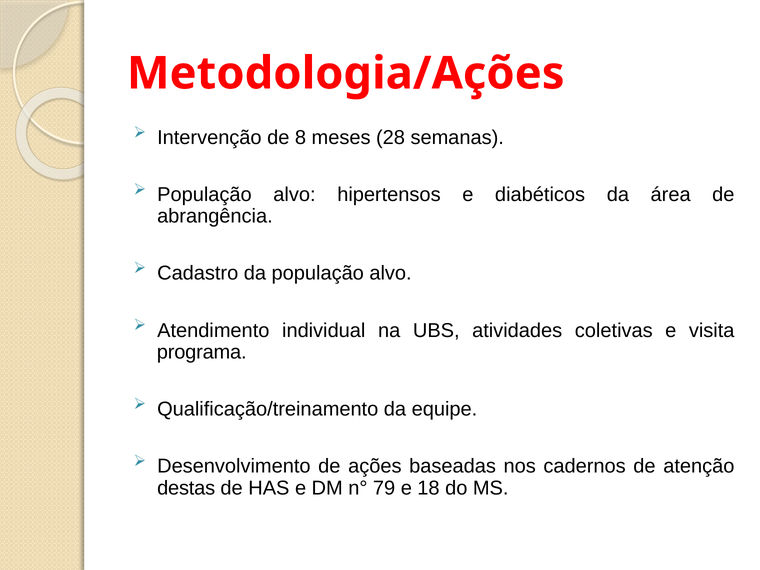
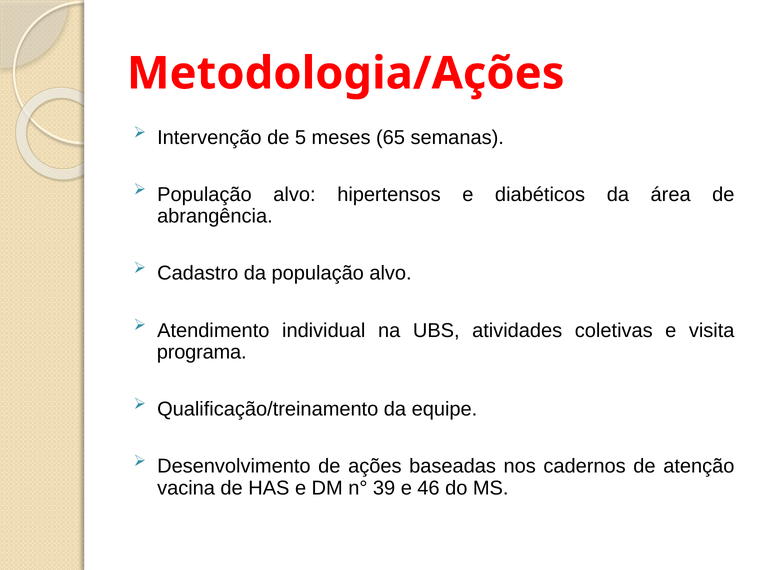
8: 8 -> 5 (301, 138)
28: 28 -> 65 (391, 138)
destas: destas -> vacina (186, 488)
79: 79 -> 39 (384, 488)
18: 18 -> 46 (428, 488)
